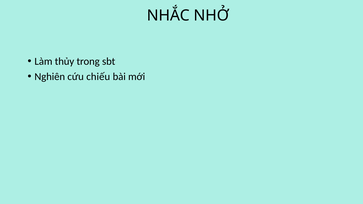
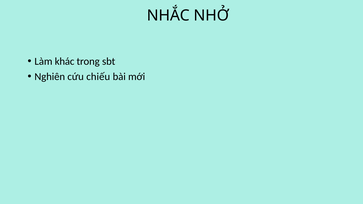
thủy: thủy -> khác (65, 61)
